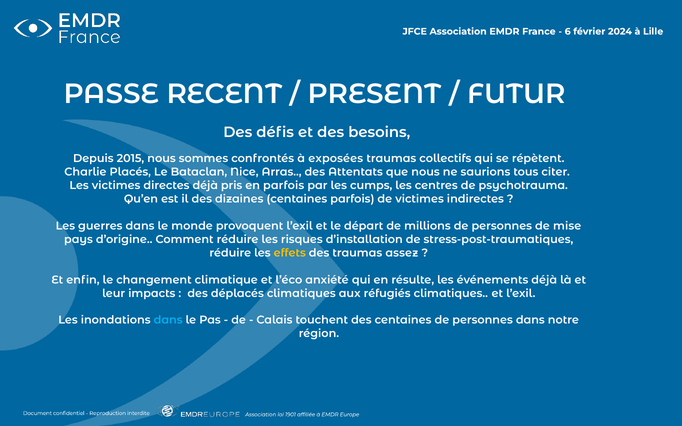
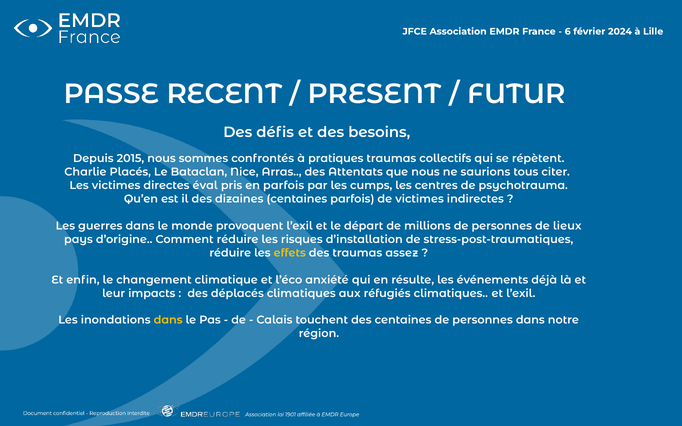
exposées: exposées -> pratiques (336, 159)
directes déjà: déjà -> éval (205, 186)
mise: mise -> lieux (567, 226)
dans colour: light blue -> yellow (168, 320)
